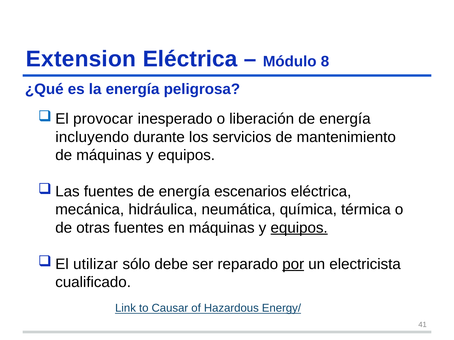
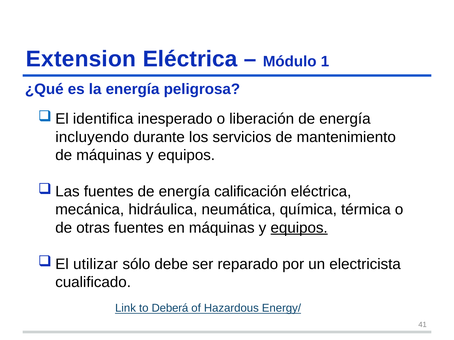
8: 8 -> 1 (325, 62)
provocar: provocar -> identifica (103, 119)
escenarios: escenarios -> calificación (250, 192)
por underline: present -> none (293, 264)
Causar: Causar -> Deberá (170, 309)
